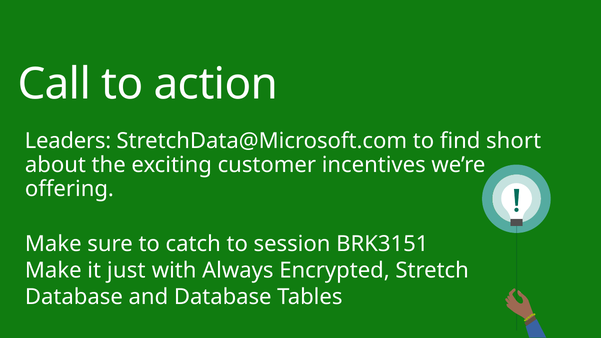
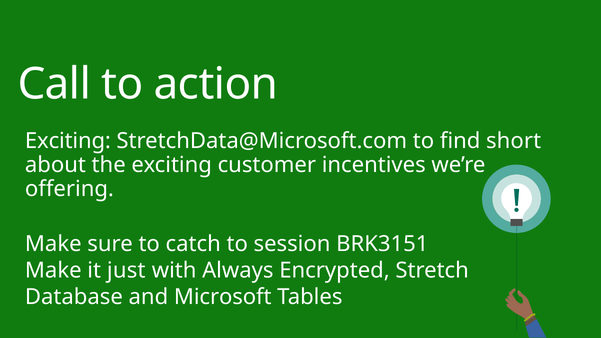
Leaders: Leaders -> Exciting (68, 141)
and Database: Database -> Microsoft (223, 297)
